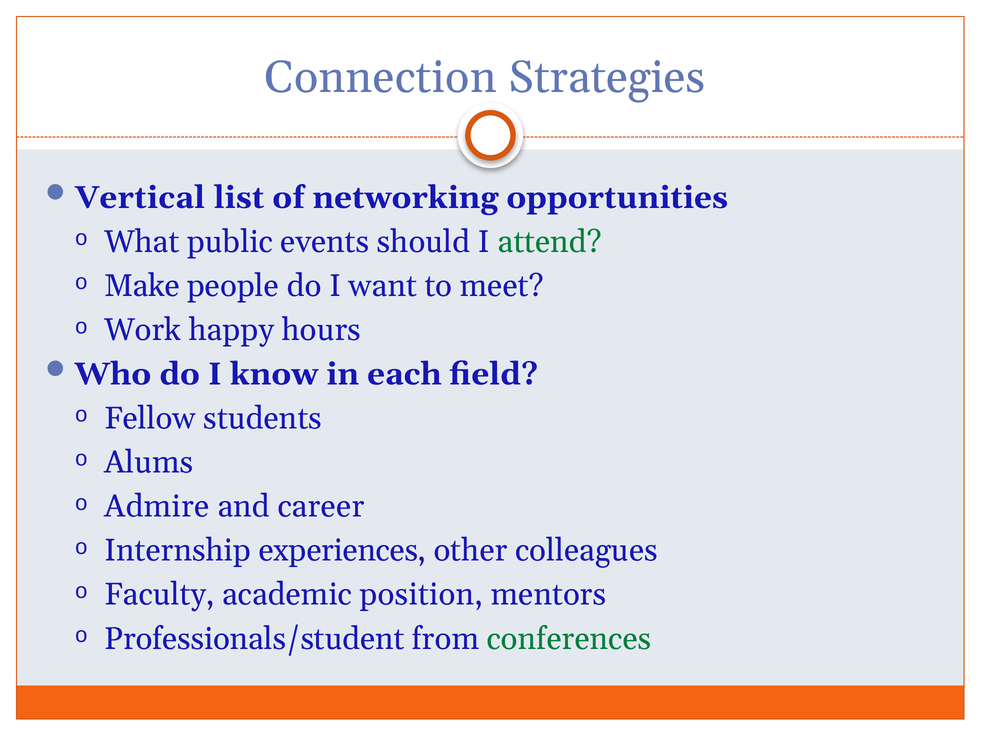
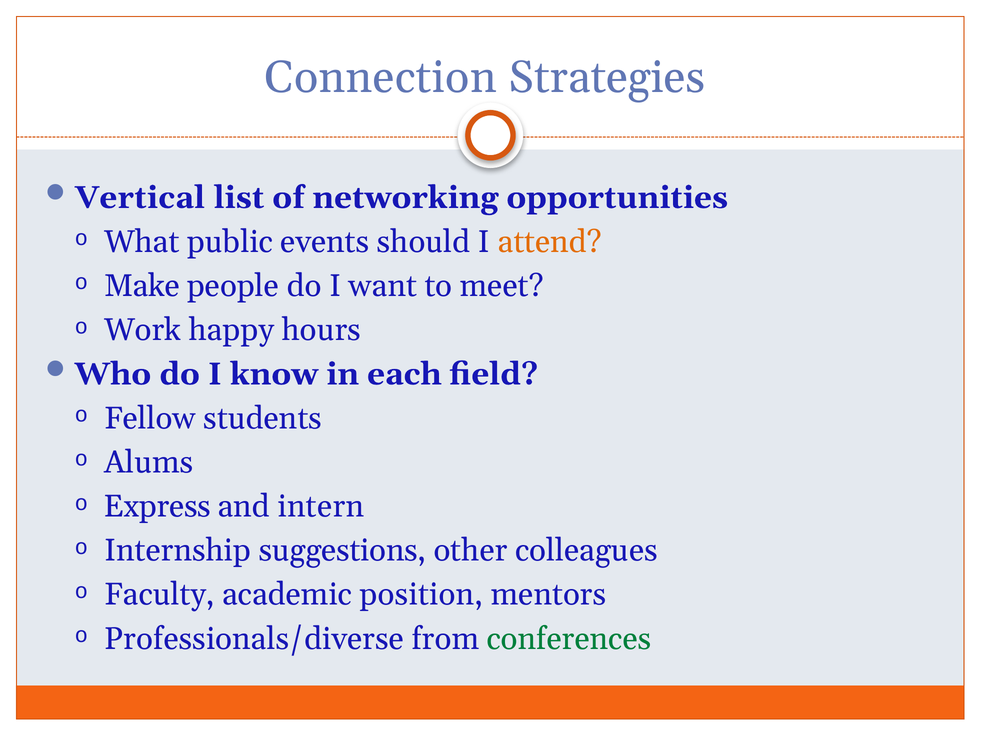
attend colour: green -> orange (550, 242)
Admire: Admire -> Express (157, 506)
career: career -> intern (321, 506)
experiences: experiences -> suggestions (342, 550)
Professionals/student: Professionals/student -> Professionals/diverse (254, 639)
